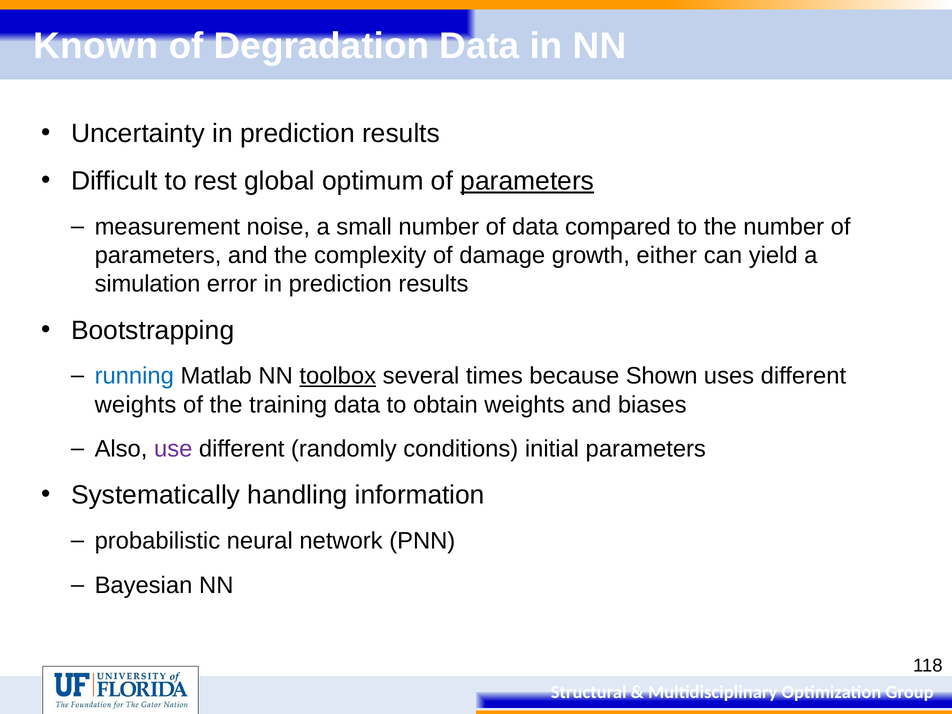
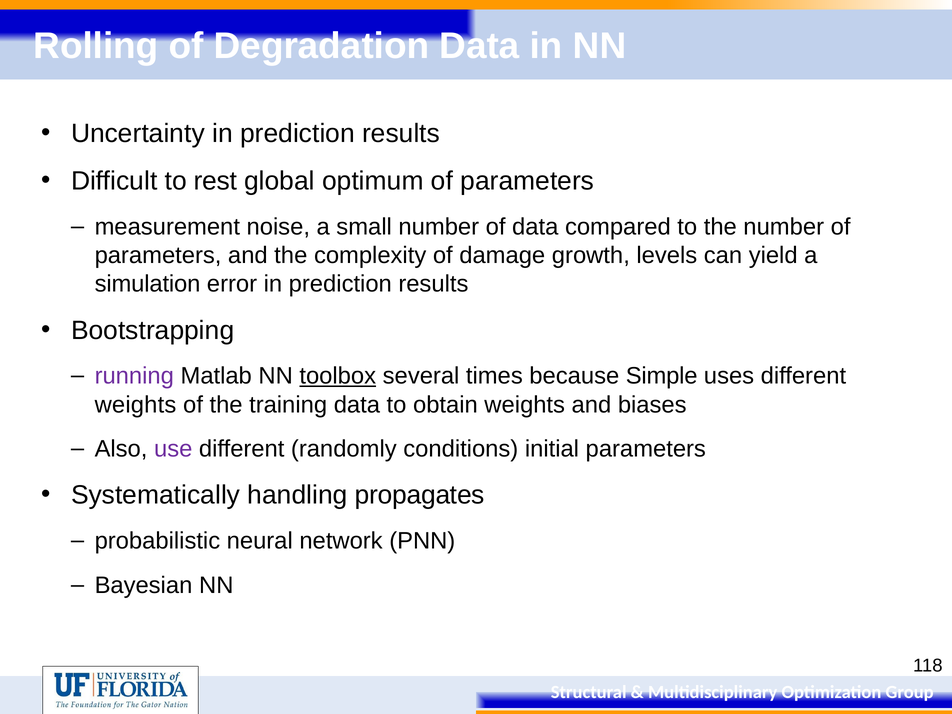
Known: Known -> Rolling (96, 46)
parameters underline: present -> none (527, 181)
either: either -> levels (667, 256)
running colour: blue -> purple (134, 376)
Shown: Shown -> Simple (662, 376)
information: information -> propagates (420, 495)
